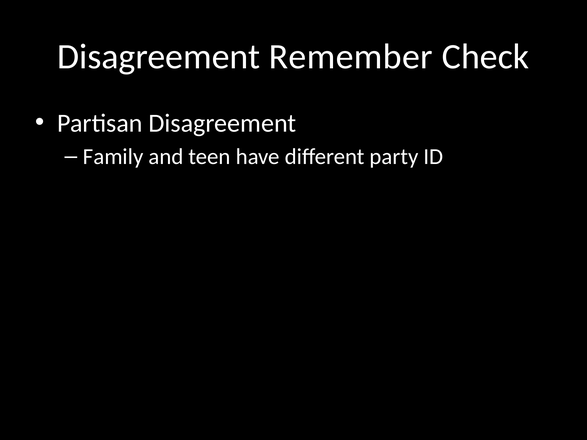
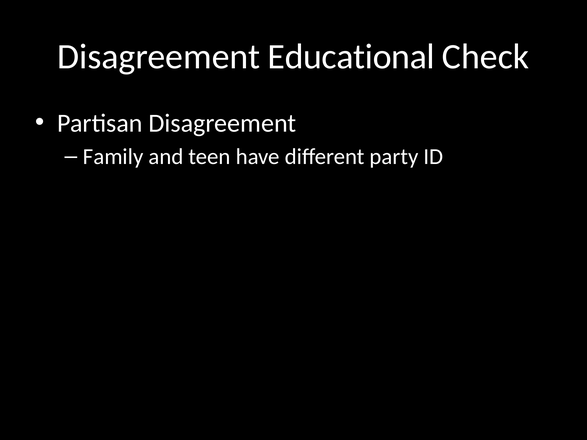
Remember: Remember -> Educational (351, 57)
